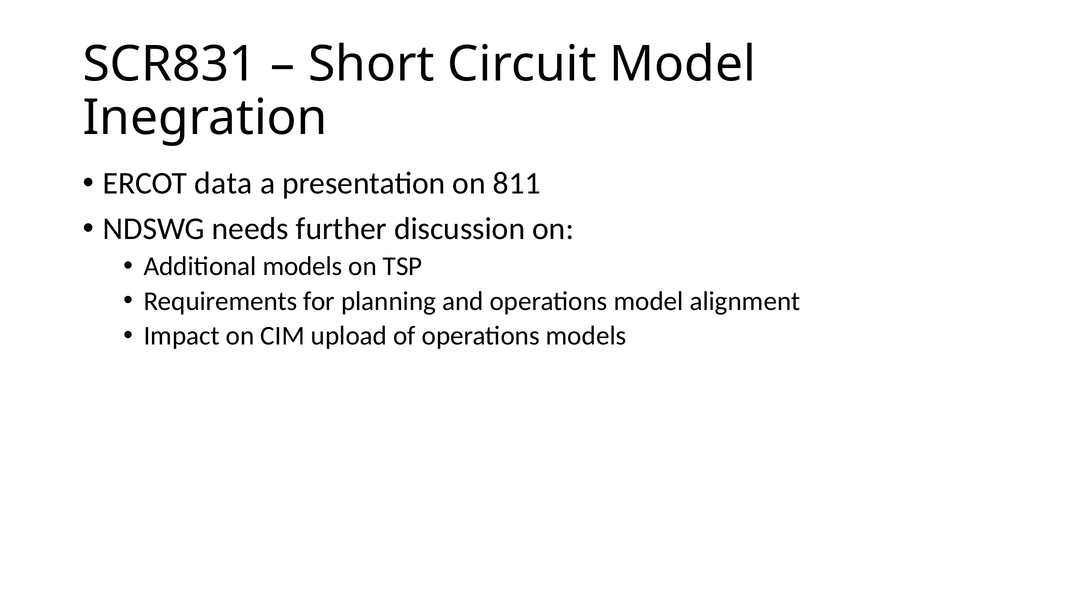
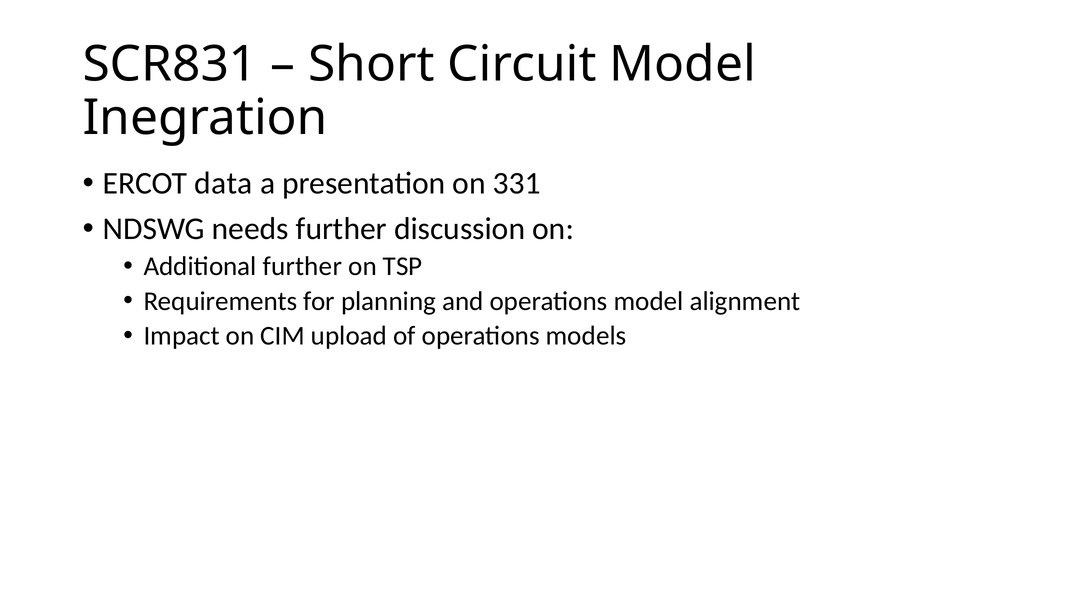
811: 811 -> 331 (517, 183)
Additional models: models -> further (302, 266)
